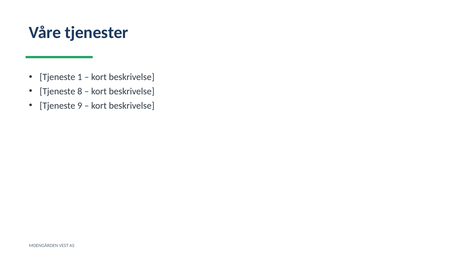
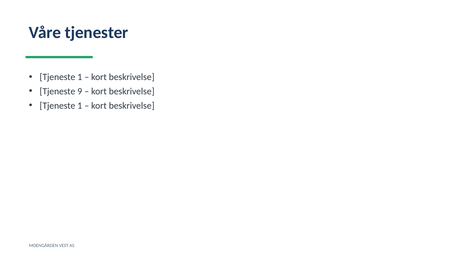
8: 8 -> 9 (80, 91)
9: 9 -> 1 (80, 106)
